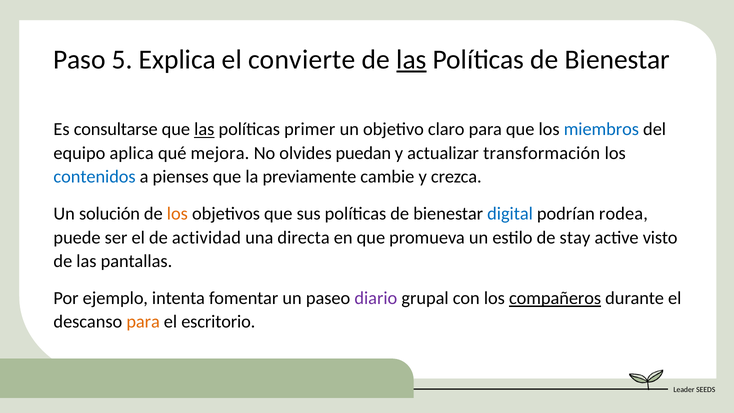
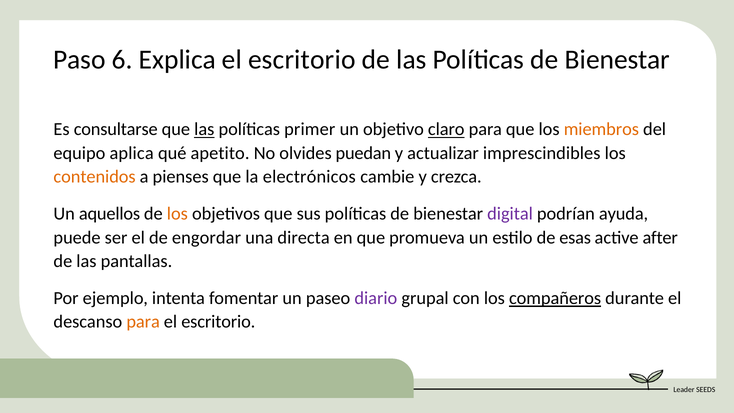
5: 5 -> 6 (122, 60)
Explica el convierte: convierte -> escritorio (302, 60)
las underline: present -> none (411, 60)
claro underline: none -> present (446, 129)
miembros colour: blue -> orange (601, 129)
mejora: mejora -> apetito (220, 153)
transformación: transformación -> imprescindibles (542, 153)
contenidos colour: blue -> orange (95, 176)
previamente: previamente -> electrónicos (309, 176)
solución: solución -> aquellos (110, 214)
digital colour: blue -> purple (510, 214)
rodea: rodea -> ayuda (624, 214)
actividad: actividad -> engordar (206, 237)
stay: stay -> esas (575, 237)
visto: visto -> after (660, 237)
